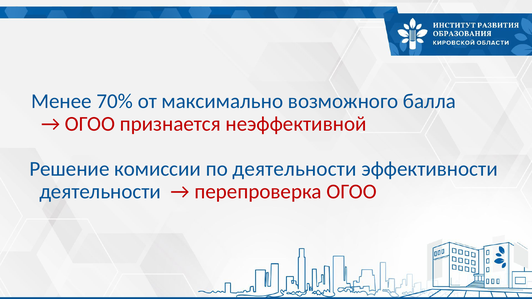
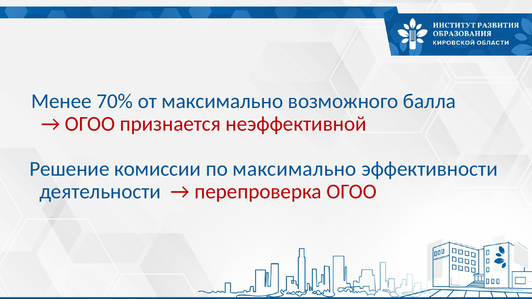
по деятельности: деятельности -> максимально (294, 169)
